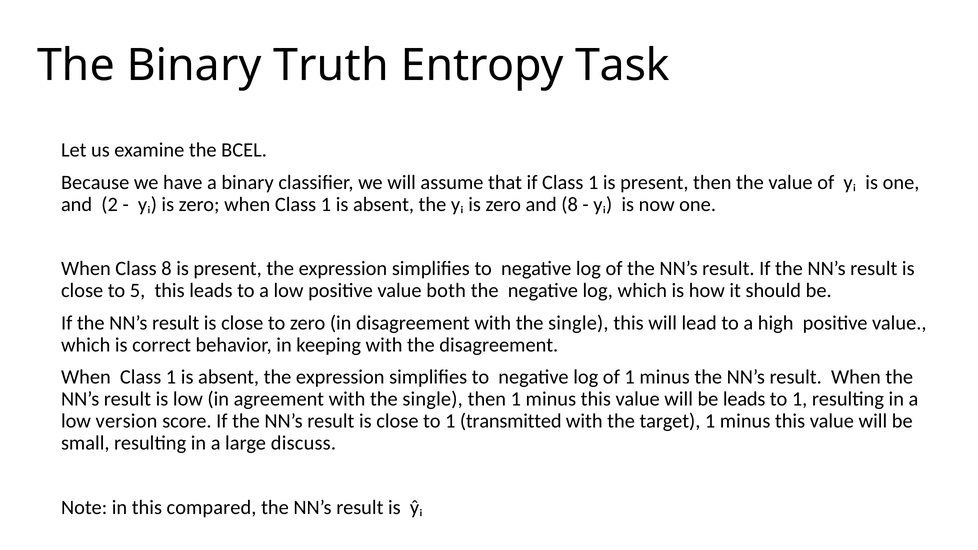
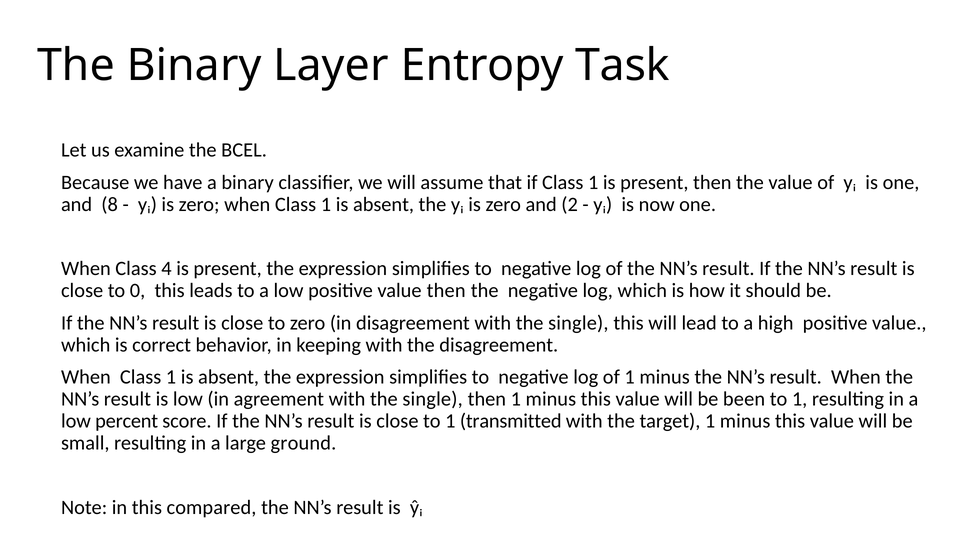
Truth: Truth -> Layer (331, 66)
2: 2 -> 8 (110, 204)
and 8: 8 -> 2 (570, 204)
Class 8: 8 -> 4 (166, 269)
5: 5 -> 0 (138, 291)
value both: both -> then (446, 291)
be leads: leads -> been (744, 399)
version: version -> percent (127, 421)
discuss: discuss -> ground (303, 443)
